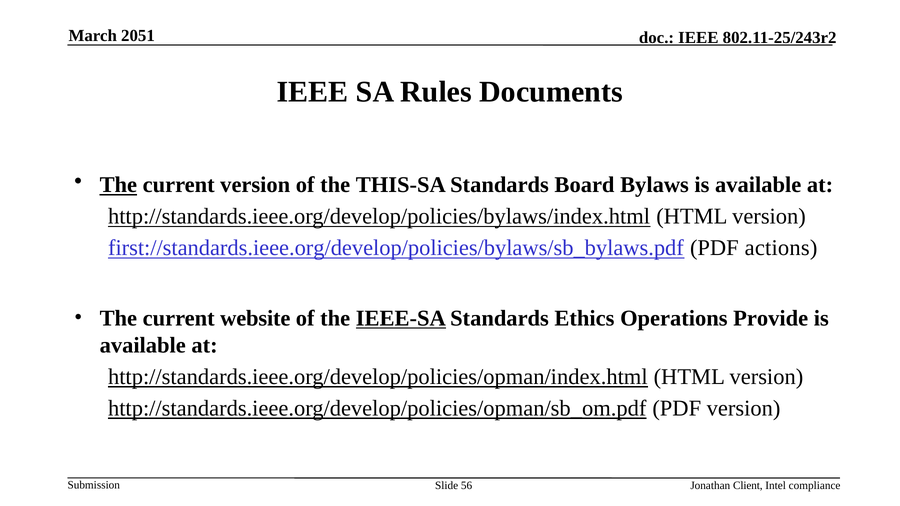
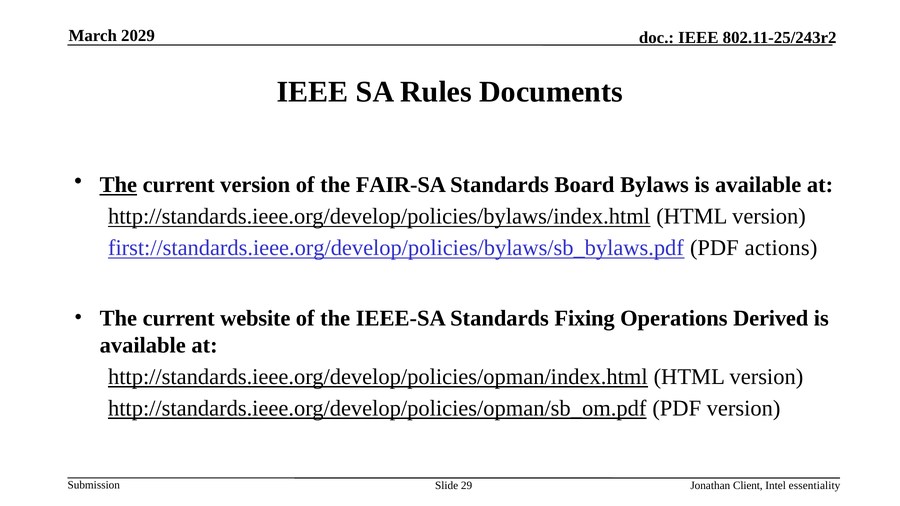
2051: 2051 -> 2029 (138, 36)
THIS-SA: THIS-SA -> FAIR-SA (401, 185)
IEEE-SA underline: present -> none (401, 319)
Ethics: Ethics -> Fixing (585, 319)
Provide: Provide -> Derived (771, 319)
56: 56 -> 29 (467, 486)
compliance: compliance -> essentiality (815, 486)
